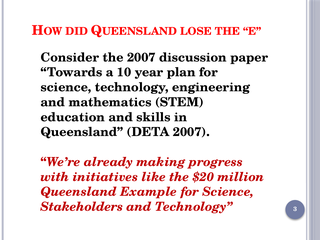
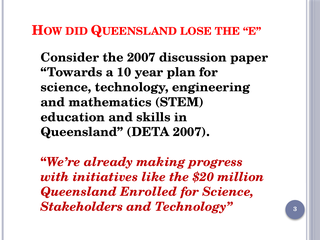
Example: Example -> Enrolled (149, 192)
